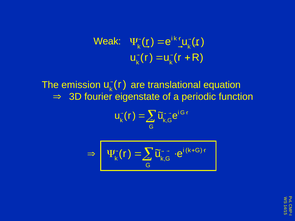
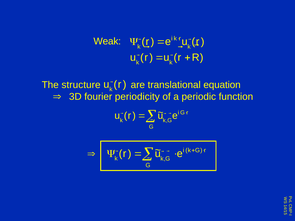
emission: emission -> structure (81, 85)
eigenstate: eigenstate -> periodicity (137, 97)
